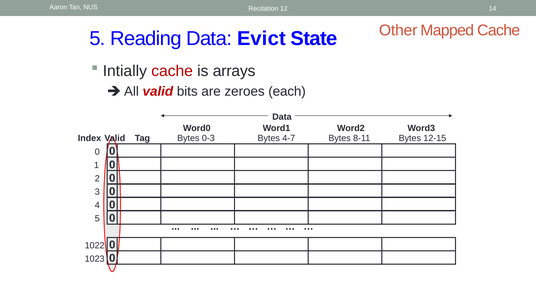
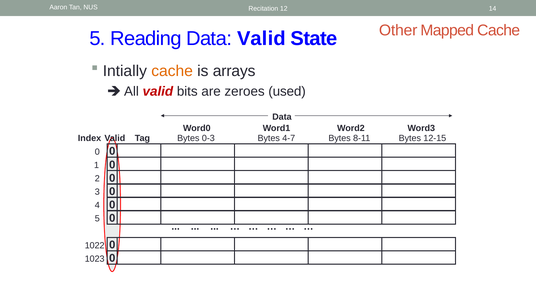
Data Evict: Evict -> Valid (261, 39)
cache colour: red -> orange (172, 71)
each: each -> used (287, 92)
